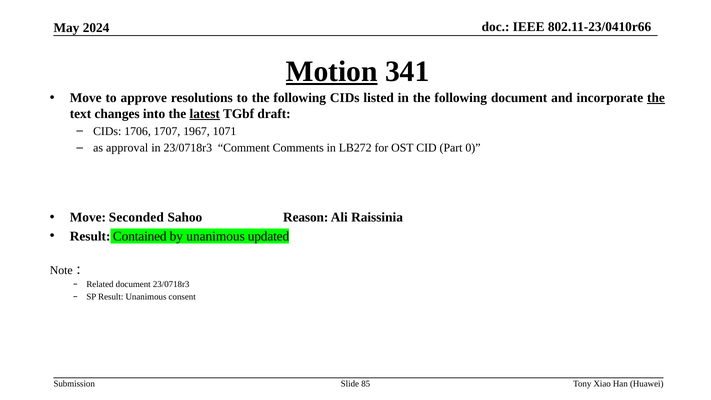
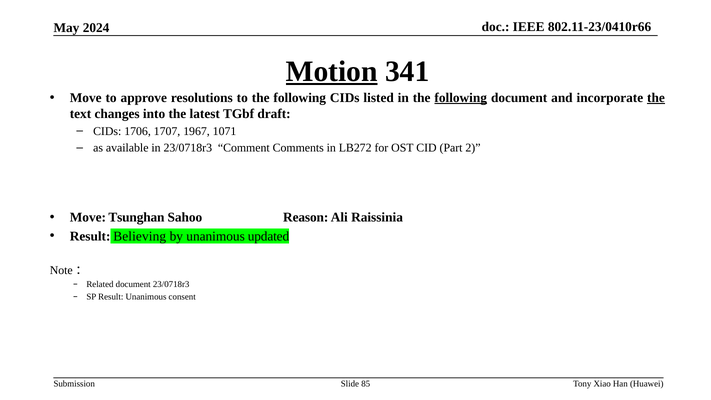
following underline: none -> present (461, 98)
latest underline: present -> none (205, 114)
approval: approval -> available (127, 148)
0: 0 -> 2 (473, 148)
Seconded: Seconded -> Tsunghan (136, 217)
Contained: Contained -> Believing (140, 236)
